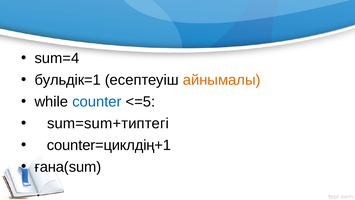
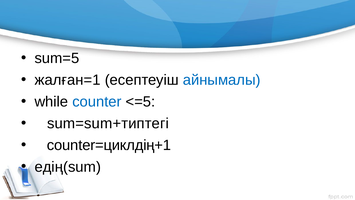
sum=4: sum=4 -> sum=5 (57, 58)
бульдік=1: бульдік=1 -> жалған=1 (68, 80)
айнымалы colour: orange -> blue (222, 80)
ғана(sum: ғана(sum -> едің(sum (68, 167)
